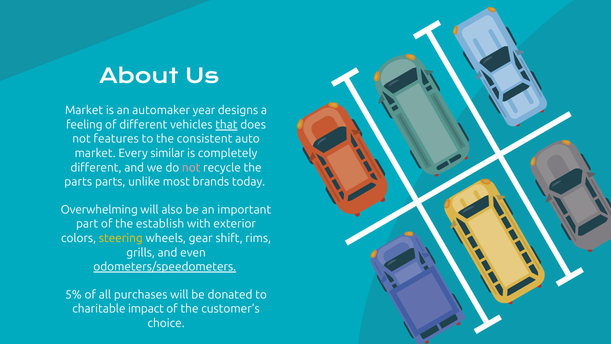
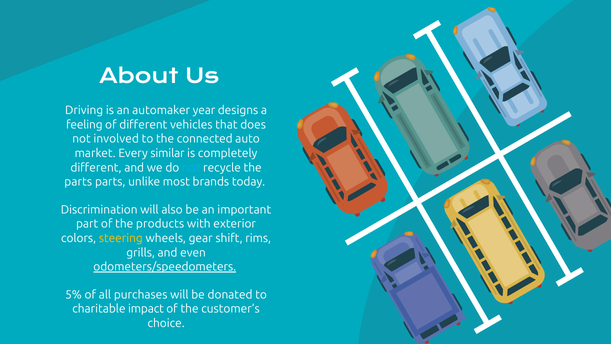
Market: Market -> Driving (84, 110)
that underline: present -> none (226, 125)
features: features -> involved (116, 139)
consistent: consistent -> connected (205, 139)
not colour: pink -> light blue (191, 167)
Overwhelming: Overwhelming -> Discrimination (99, 210)
establish: establish -> products (160, 224)
